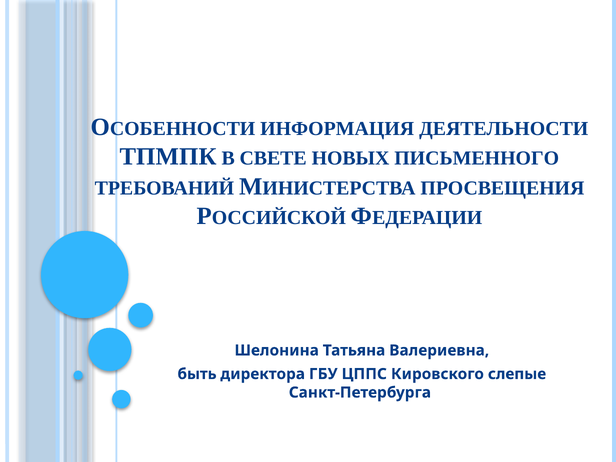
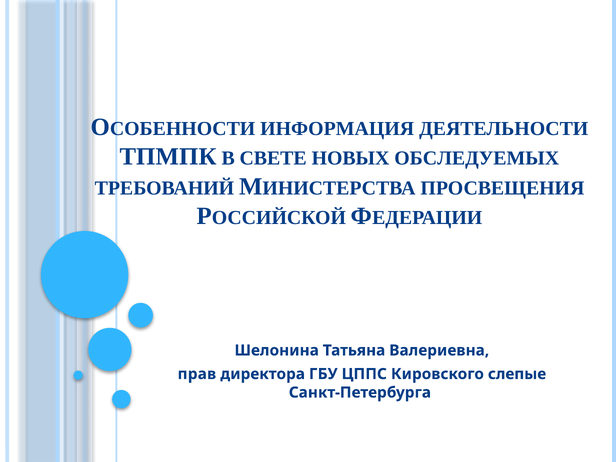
ПИСЬМЕННОГО: ПИСЬМЕННОГО -> ОБСЛЕДУЕМЫХ (477, 158)
быть: быть -> прав (197, 374)
